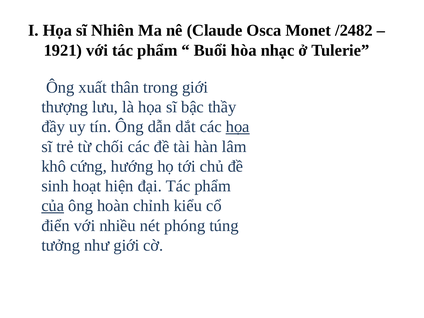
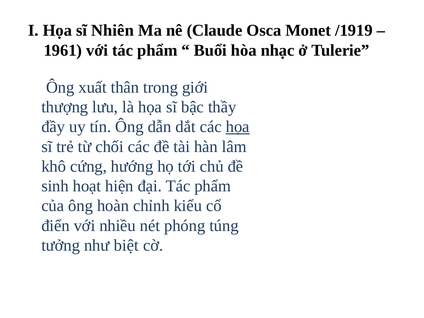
/2482: /2482 -> /1919 (354, 30)
1921: 1921 -> 1961 (63, 50)
của underline: present -> none (53, 206)
như giới: giới -> biệt (126, 245)
